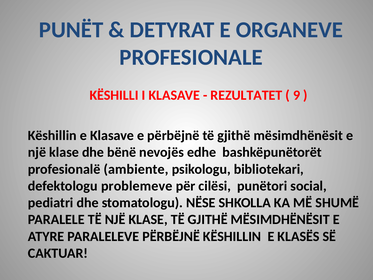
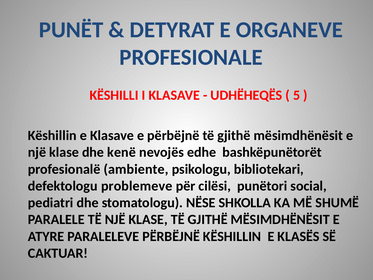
REZULTATET: REZULTATET -> UDHËHEQËS (246, 95)
9: 9 -> 5 (297, 95)
bënë: bënë -> kenë (122, 152)
